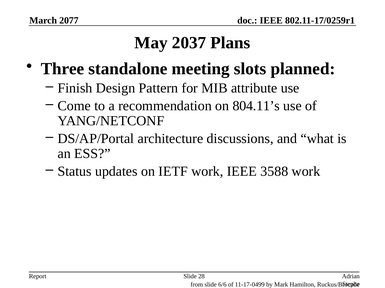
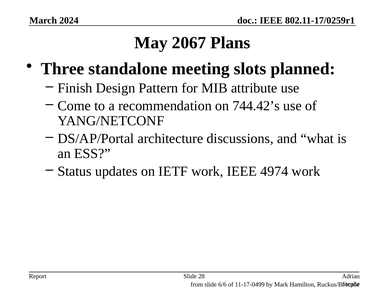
2077: 2077 -> 2024 (69, 21)
2037: 2037 -> 2067 (189, 43)
804.11’s: 804.11’s -> 744.42’s (256, 106)
3588: 3588 -> 4974 (274, 172)
